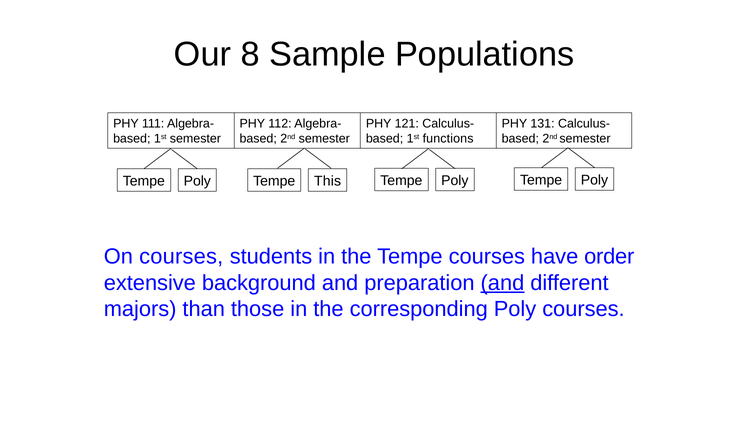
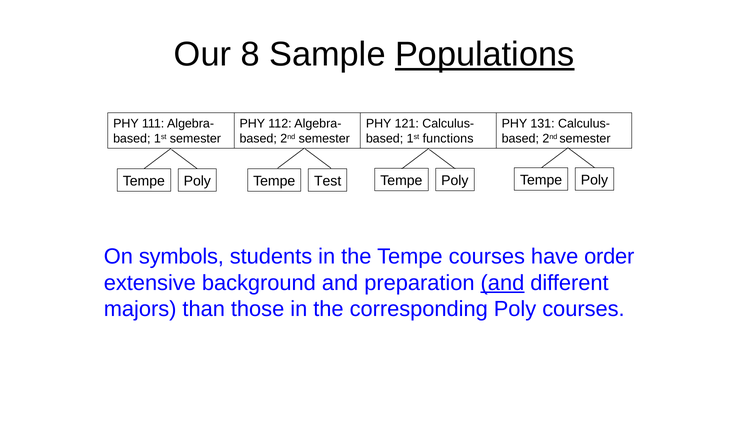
Populations underline: none -> present (485, 54)
This: This -> Test (328, 181)
On courses: courses -> symbols (181, 256)
